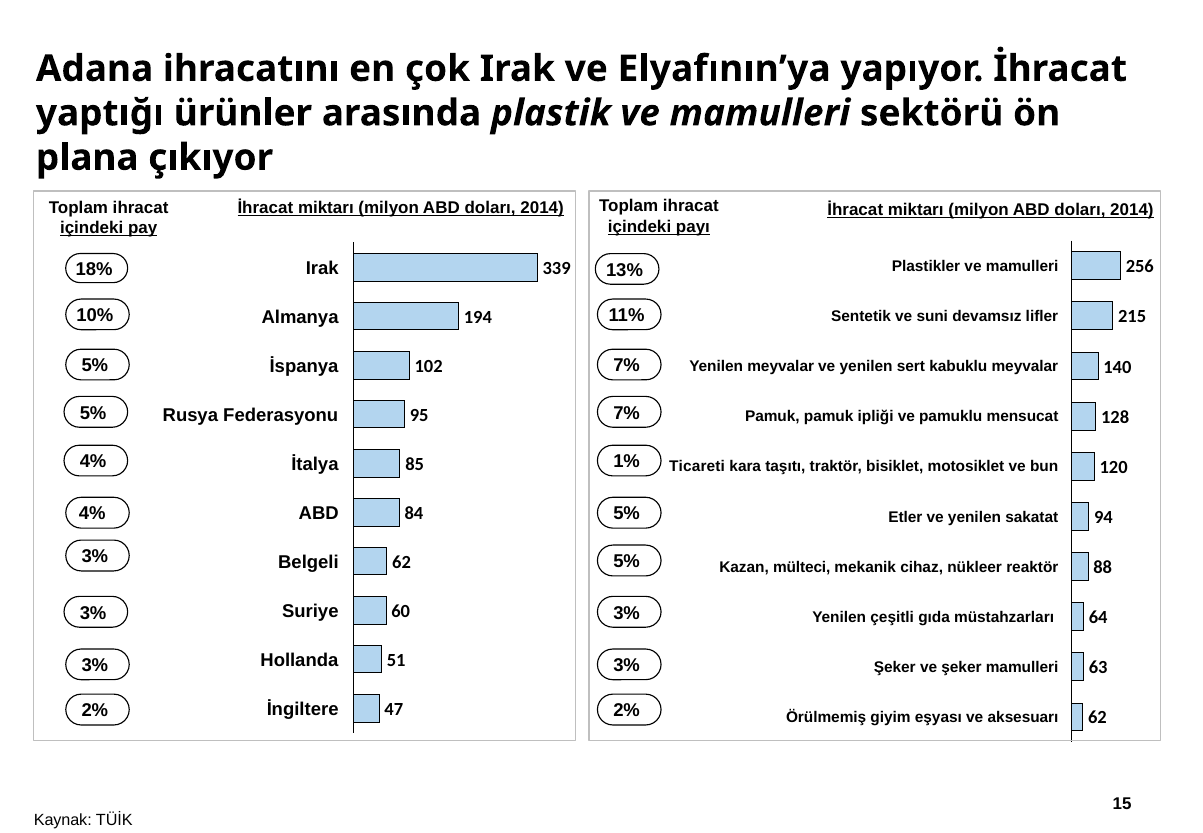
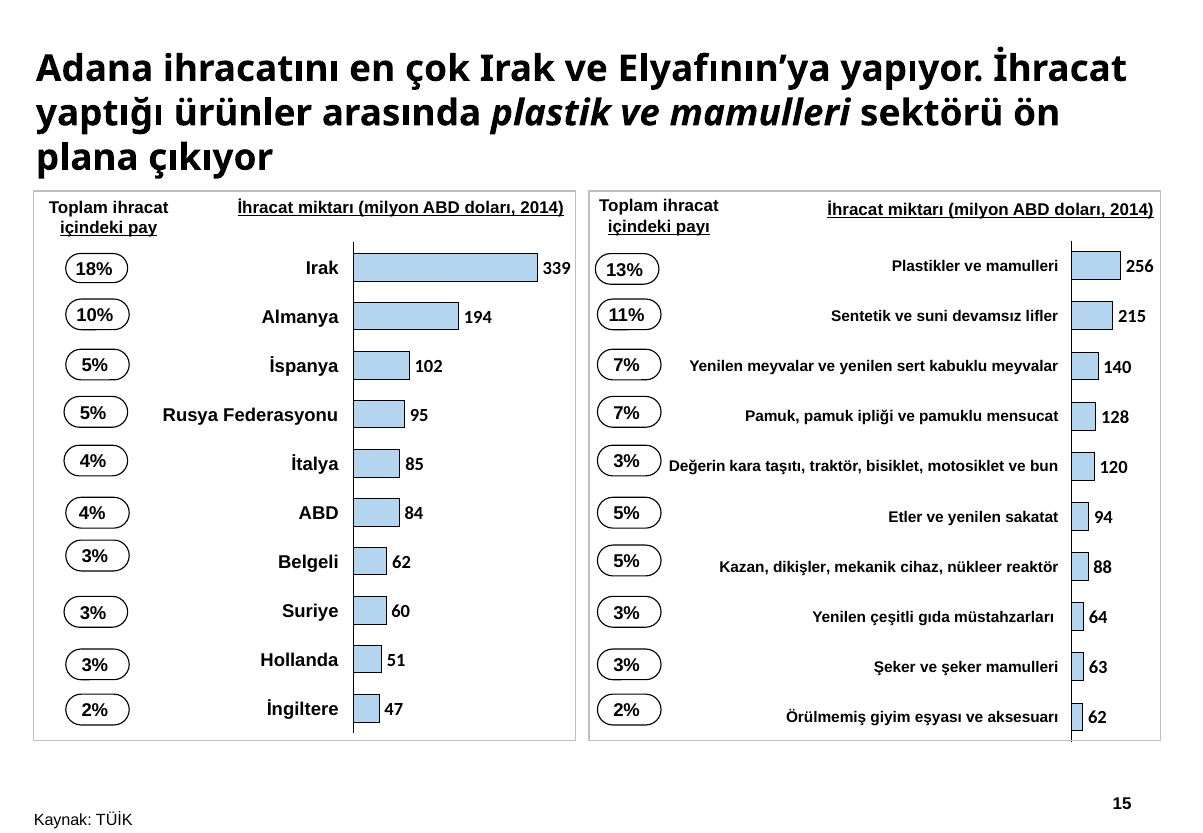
1%: 1% -> 3% (627, 462)
Ticareti: Ticareti -> Değerin (697, 467)
mülteci: mülteci -> dikişler (802, 567)
